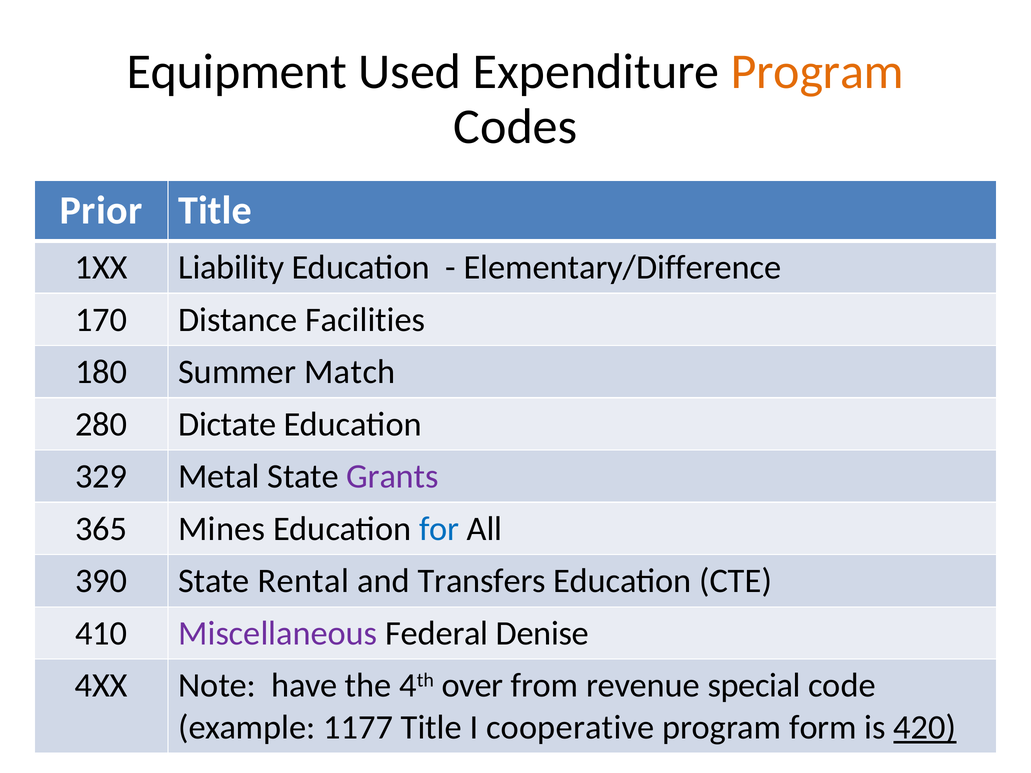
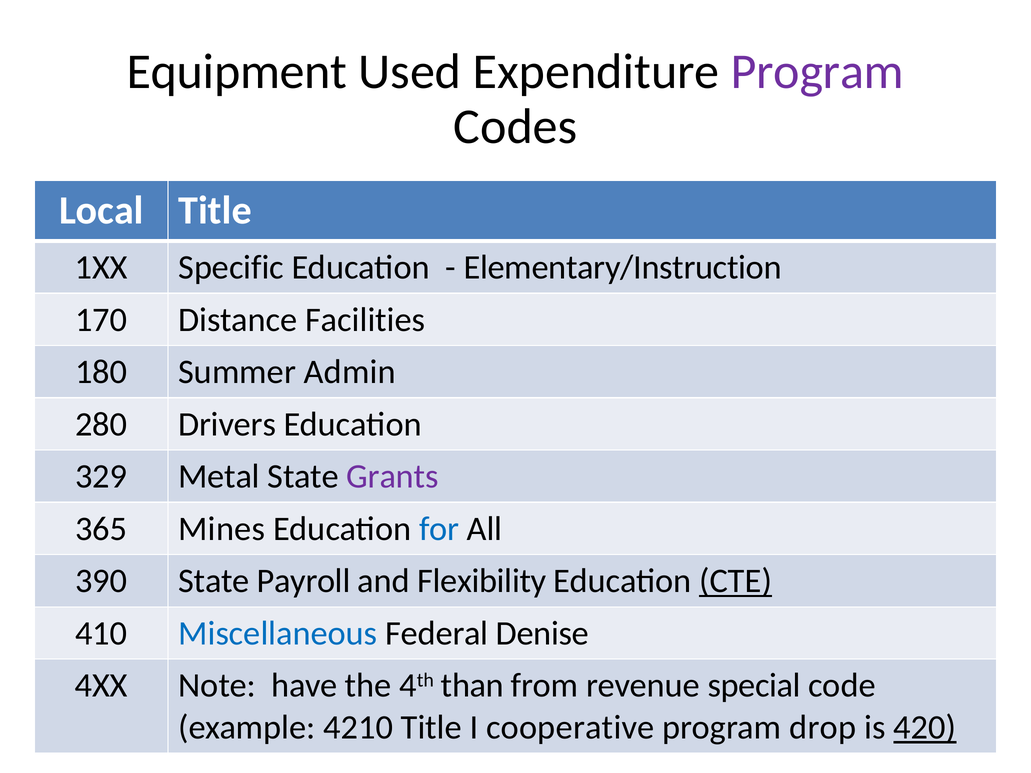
Program colour: orange -> purple (817, 72)
Prior: Prior -> Local (101, 211)
Liability: Liability -> Specific (231, 268)
Elementary/Difference: Elementary/Difference -> Elementary/Instruction (623, 268)
Match: Match -> Admin (350, 372)
Dictate: Dictate -> Drivers (227, 424)
Rental: Rental -> Payroll (304, 581)
Transfers: Transfers -> Flexibility (482, 581)
CTE underline: none -> present (736, 581)
Miscellaneous colour: purple -> blue (278, 634)
over: over -> than (472, 686)
1177: 1177 -> 4210 (358, 728)
form: form -> drop (823, 728)
